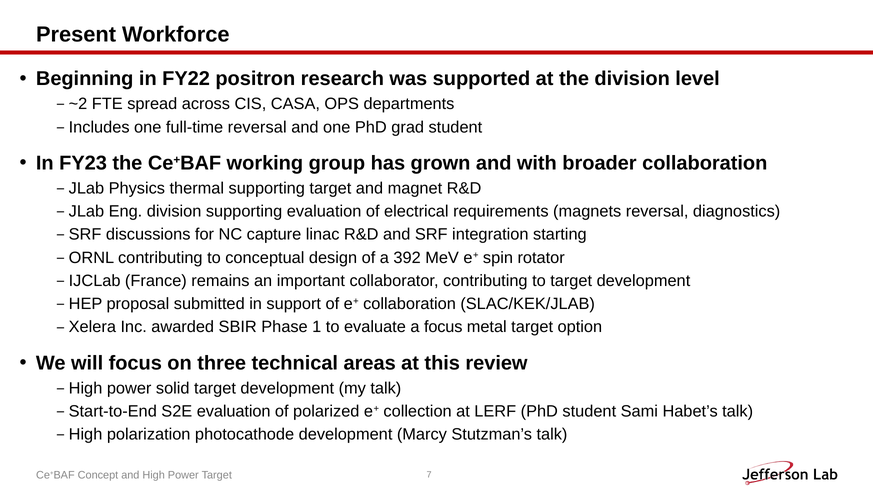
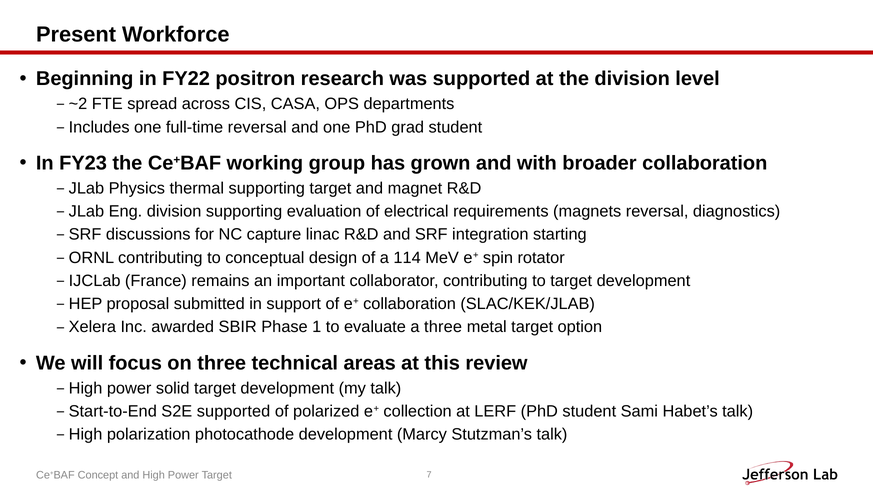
392: 392 -> 114 (407, 258)
a focus: focus -> three (443, 327)
S2E evaluation: evaluation -> supported (234, 411)
